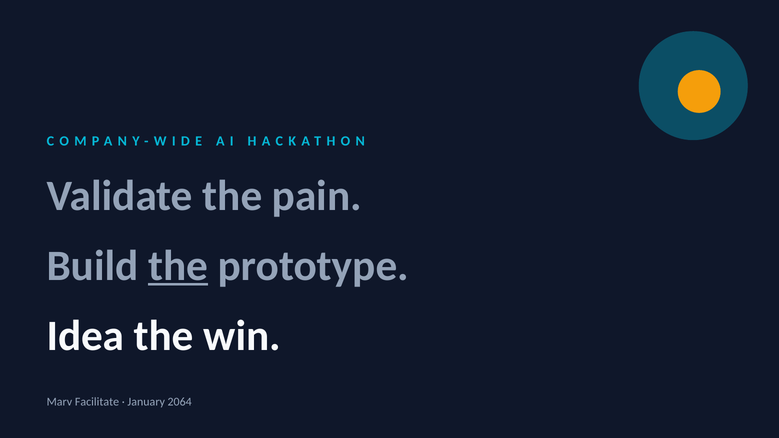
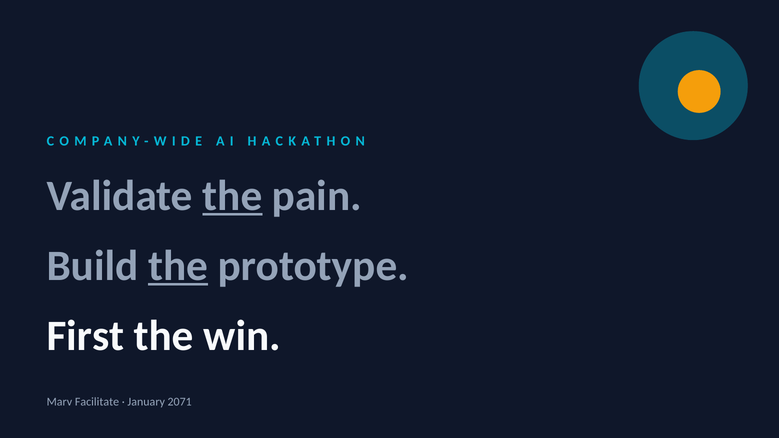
the underline: none -> present (232, 196)
Idea: Idea -> First (85, 336)
2064: 2064 -> 2071 (180, 402)
